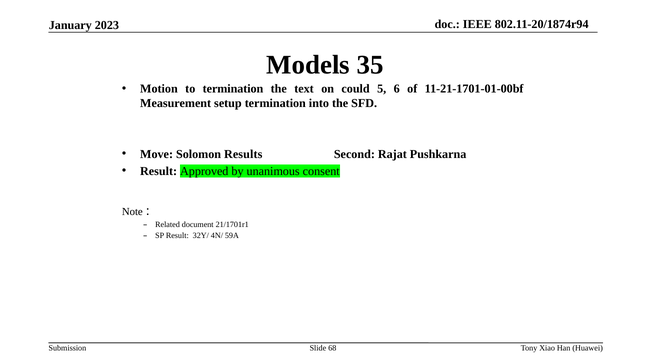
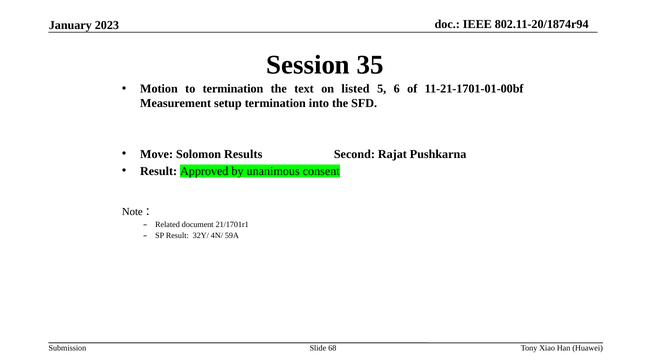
Models: Models -> Session (308, 65)
could: could -> listed (356, 89)
